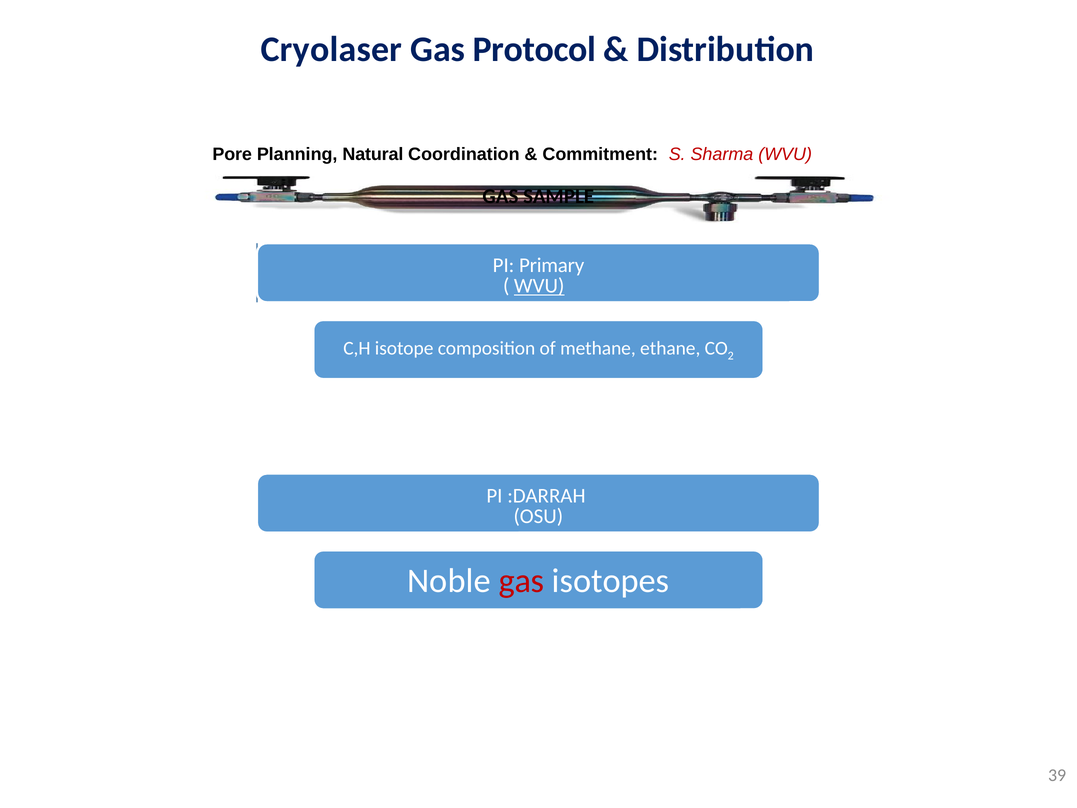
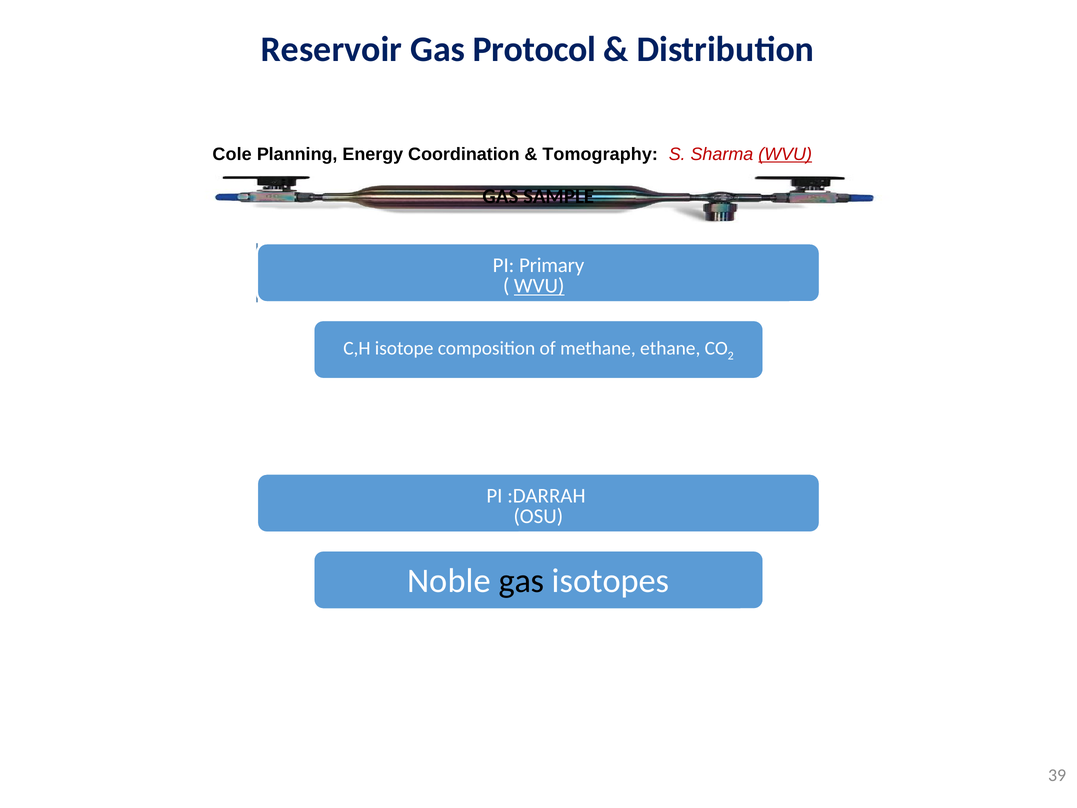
Cryolaser: Cryolaser -> Reservoir (332, 49)
Pore: Pore -> Cole (232, 154)
Natural: Natural -> Energy (373, 154)
Commitment: Commitment -> Tomography (600, 154)
WVU underline: none -> present (785, 154)
gas colour: red -> black (521, 581)
